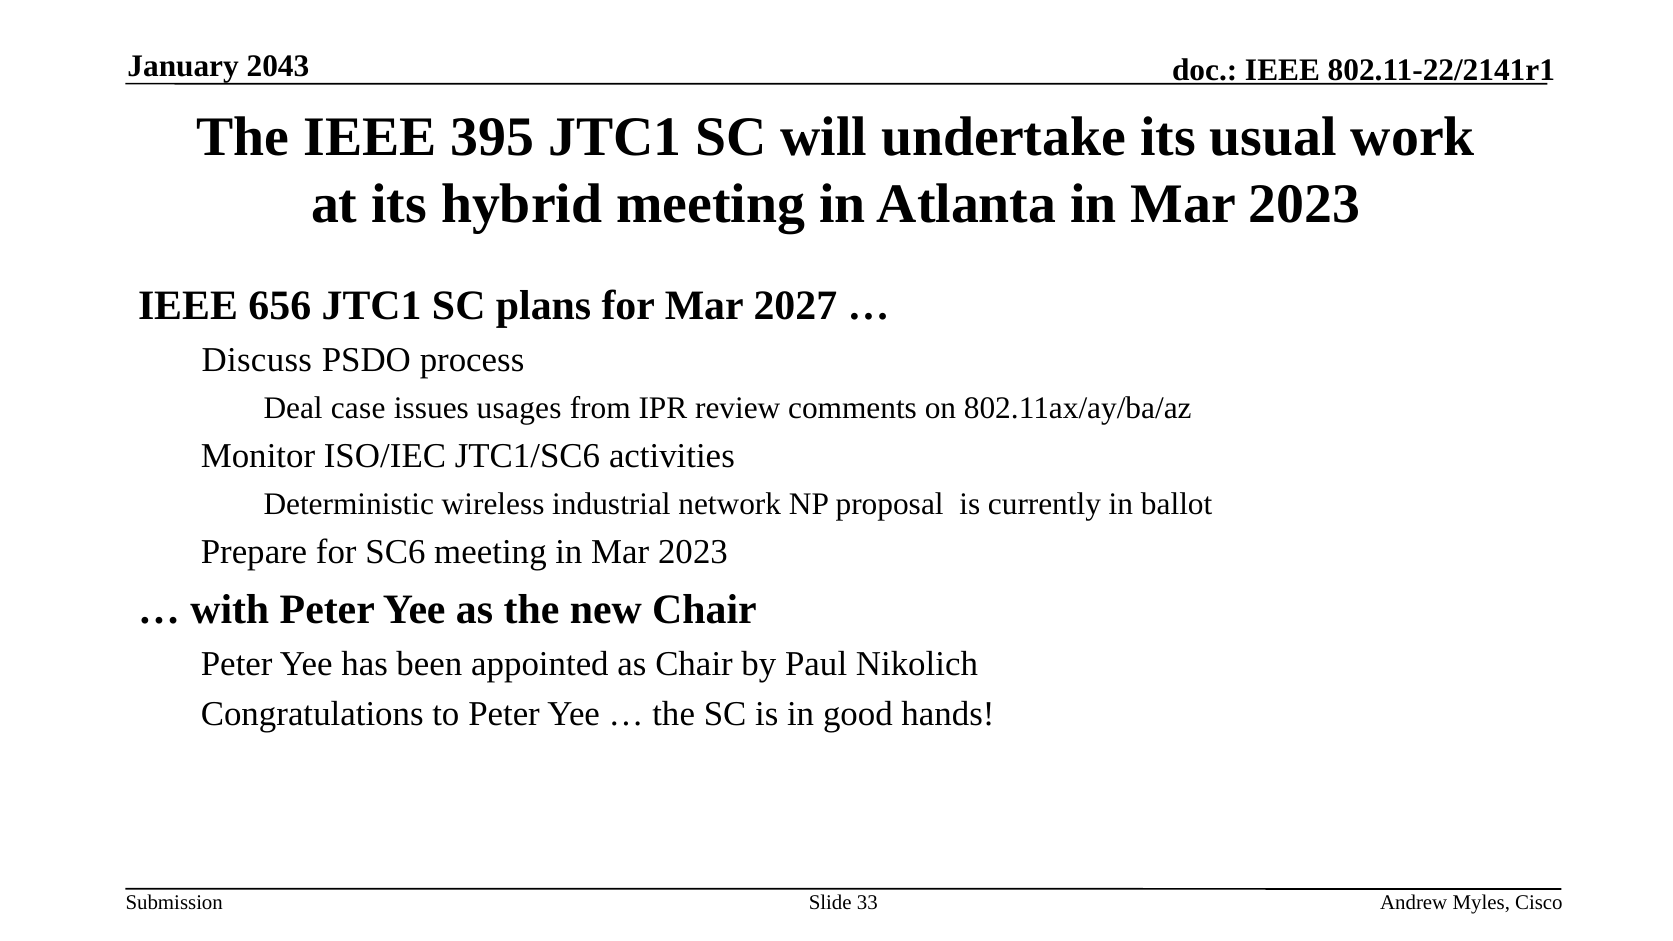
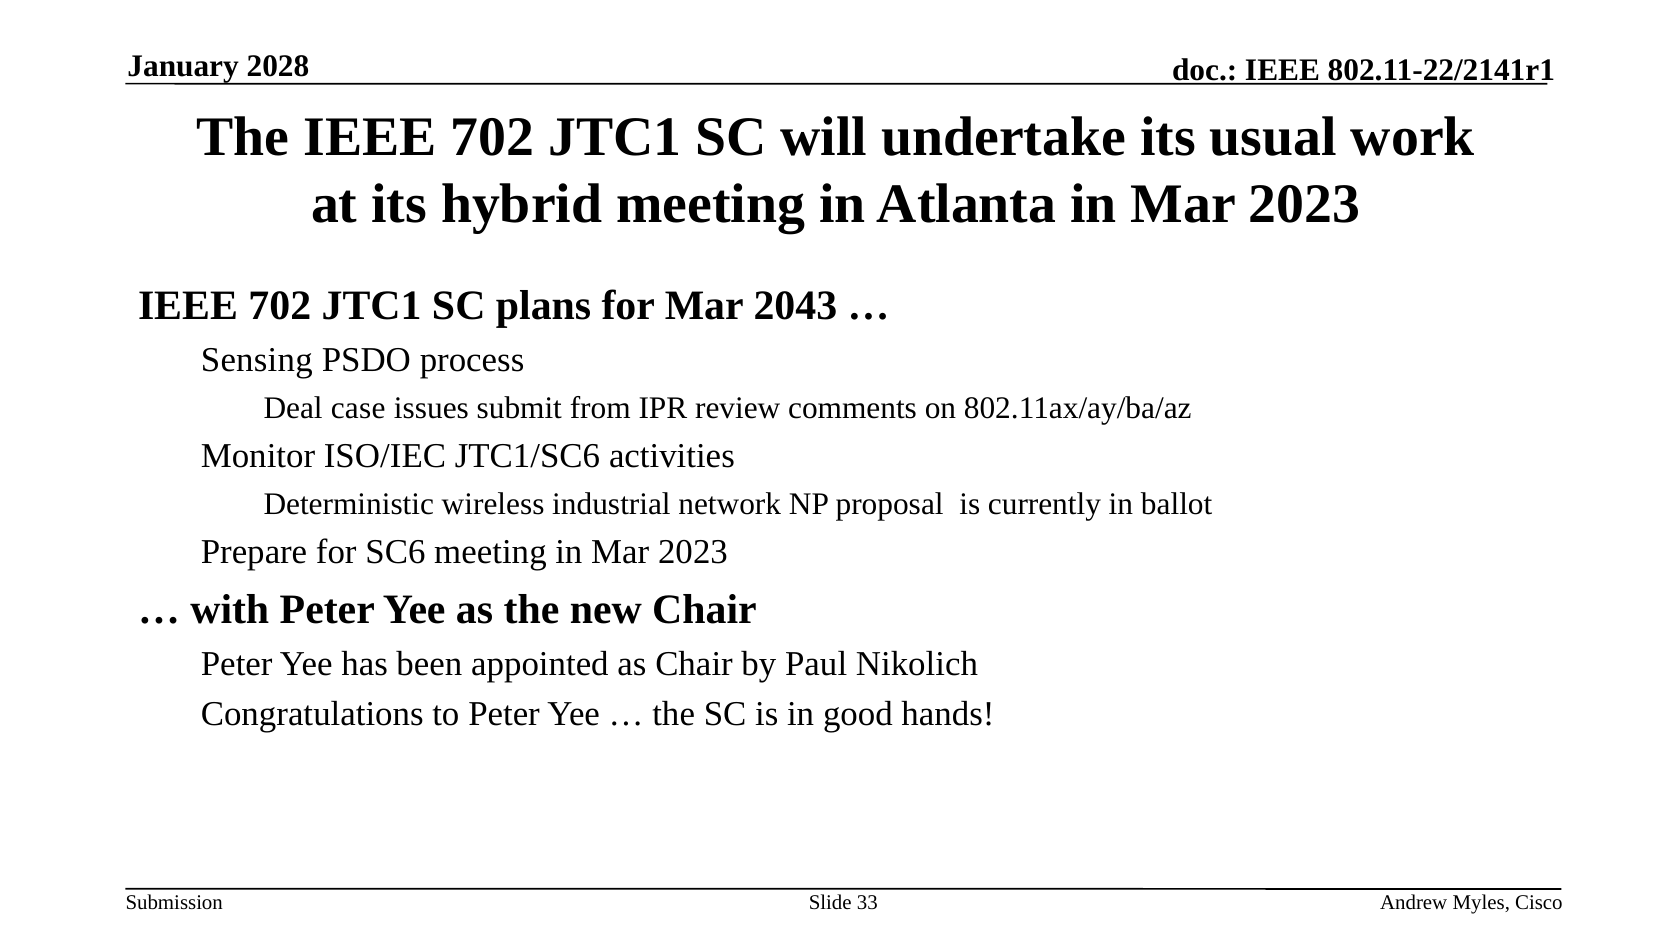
2043: 2043 -> 2028 (278, 67)
The IEEE 395: 395 -> 702 (492, 138)
656: 656 -> 702 (280, 306)
2027: 2027 -> 2043 (795, 306)
Discuss: Discuss -> Sensing (257, 360)
usages: usages -> submit (519, 408)
